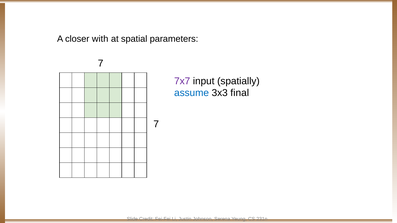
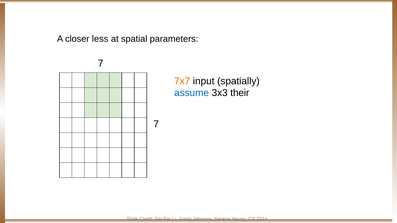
with: with -> less (100, 39)
7x7 colour: purple -> orange (182, 81)
final: final -> their (240, 93)
